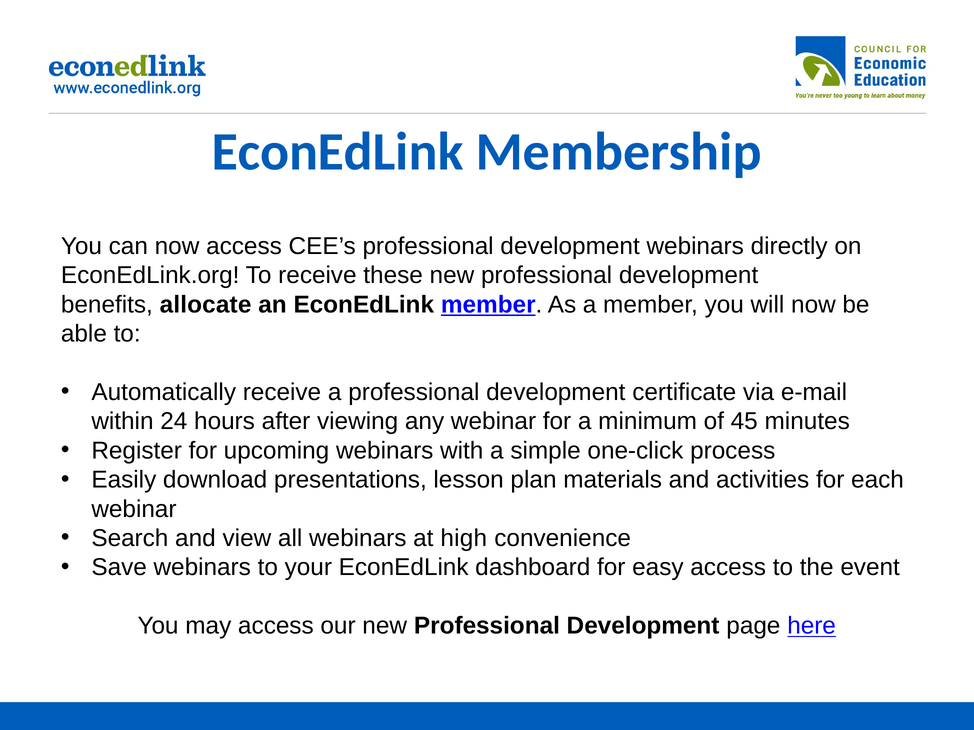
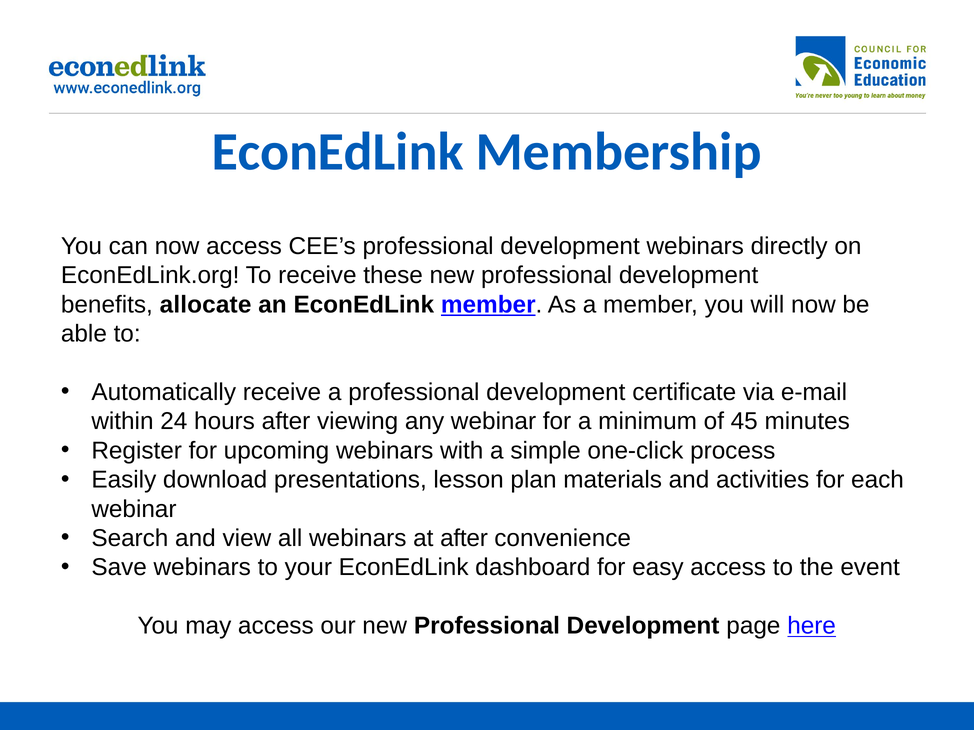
at high: high -> after (464, 539)
